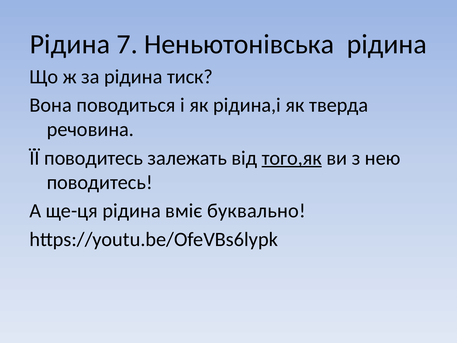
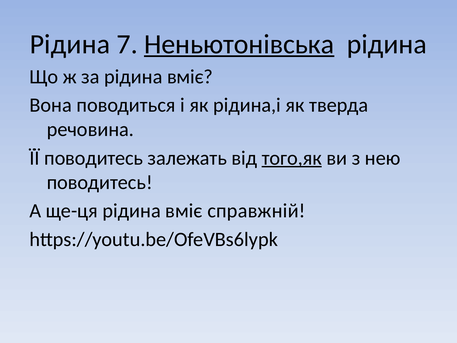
Неньютонівська underline: none -> present (239, 44)
за рідина тиск: тиск -> вміє (190, 77)
буквально: буквально -> справжній (256, 211)
